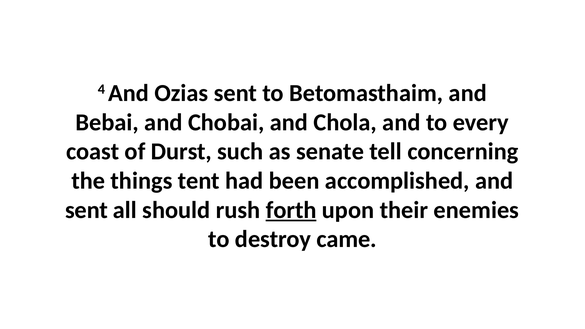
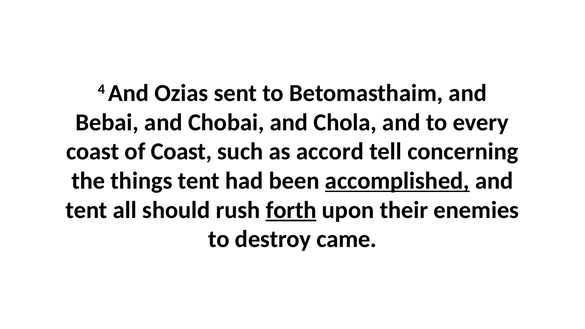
of Durst: Durst -> Coast (181, 152)
senate: senate -> accord (330, 152)
accomplished underline: none -> present (397, 181)
sent: sent -> tent (87, 210)
